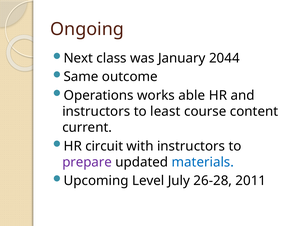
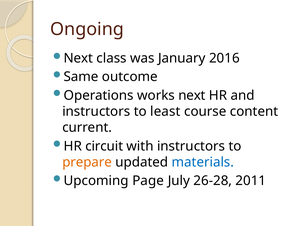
2044: 2044 -> 2016 (224, 58)
works able: able -> next (192, 95)
prepare colour: purple -> orange (87, 162)
Level: Level -> Page (148, 181)
